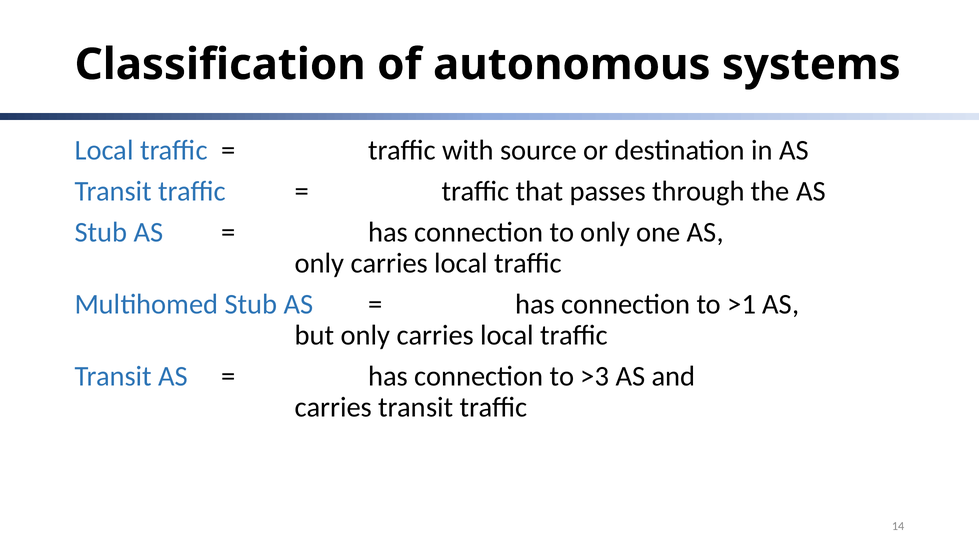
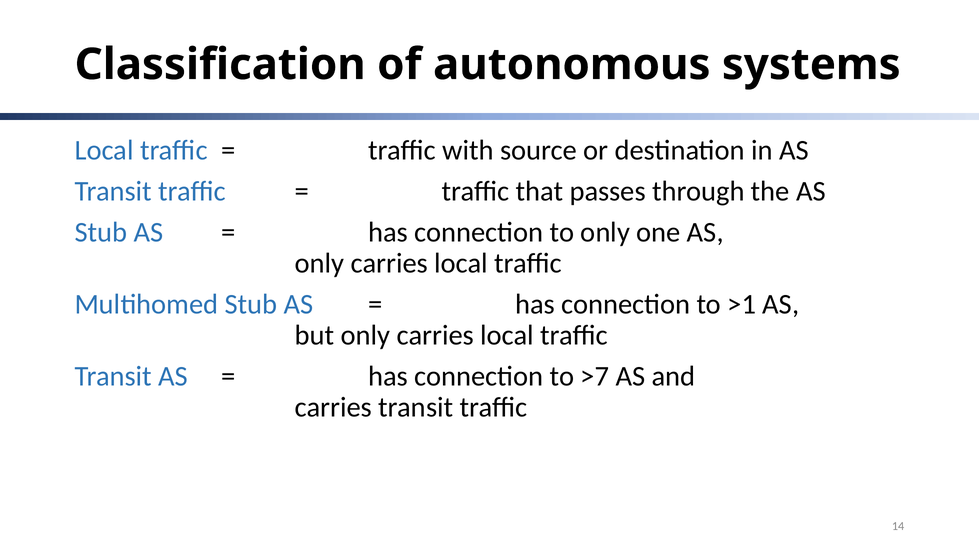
>3: >3 -> >7 (595, 376)
